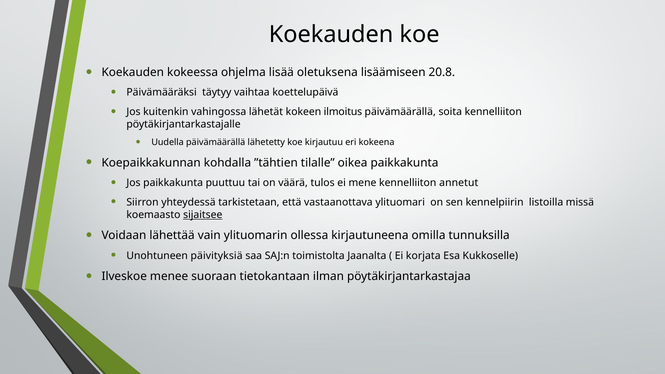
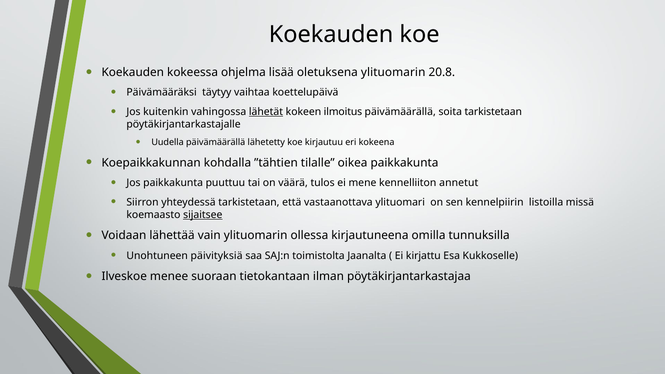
oletuksena lisäämiseen: lisäämiseen -> ylituomarin (393, 72)
lähetät underline: none -> present (266, 112)
soita kennelliiton: kennelliiton -> tarkistetaan (493, 112)
korjata: korjata -> kirjattu (423, 256)
